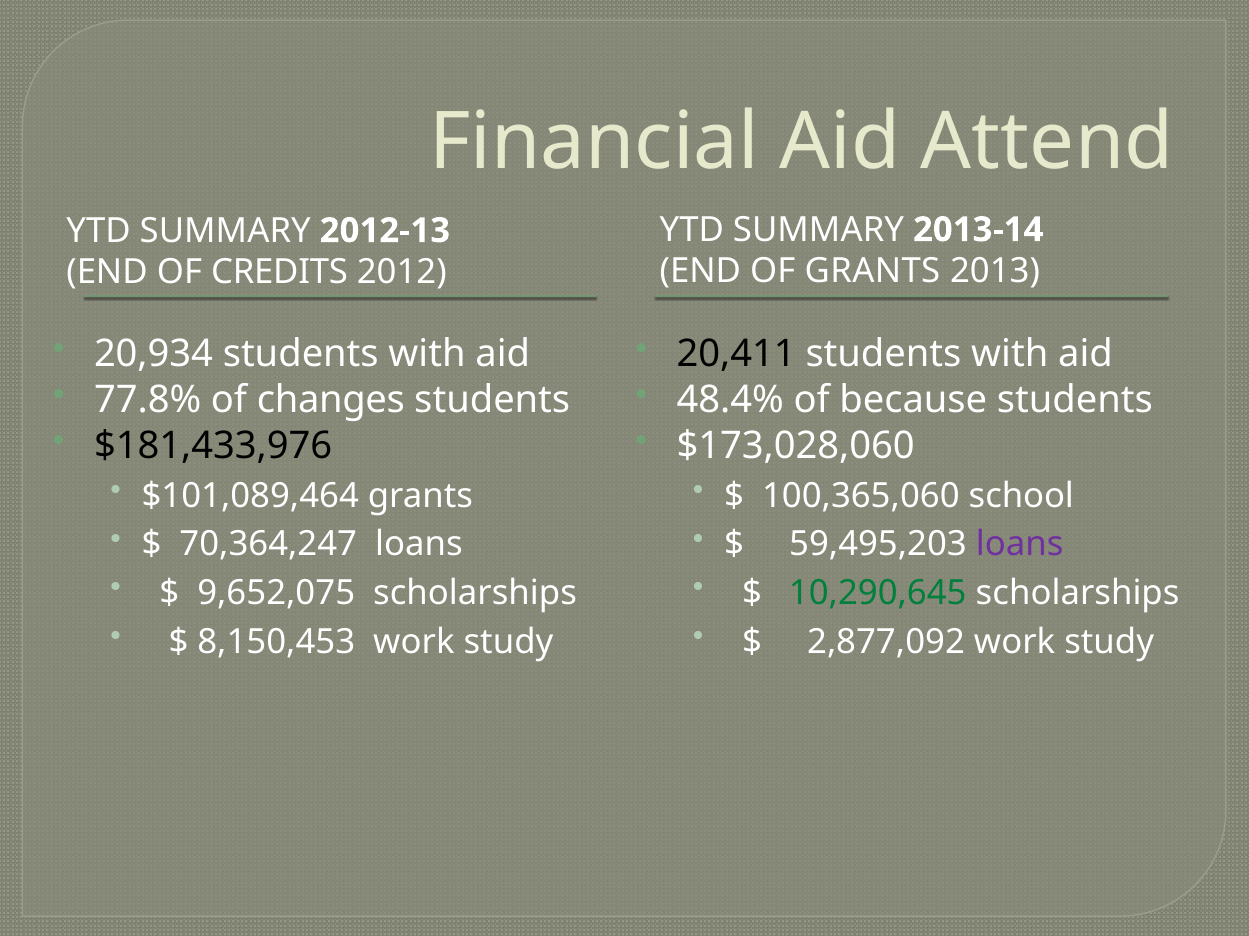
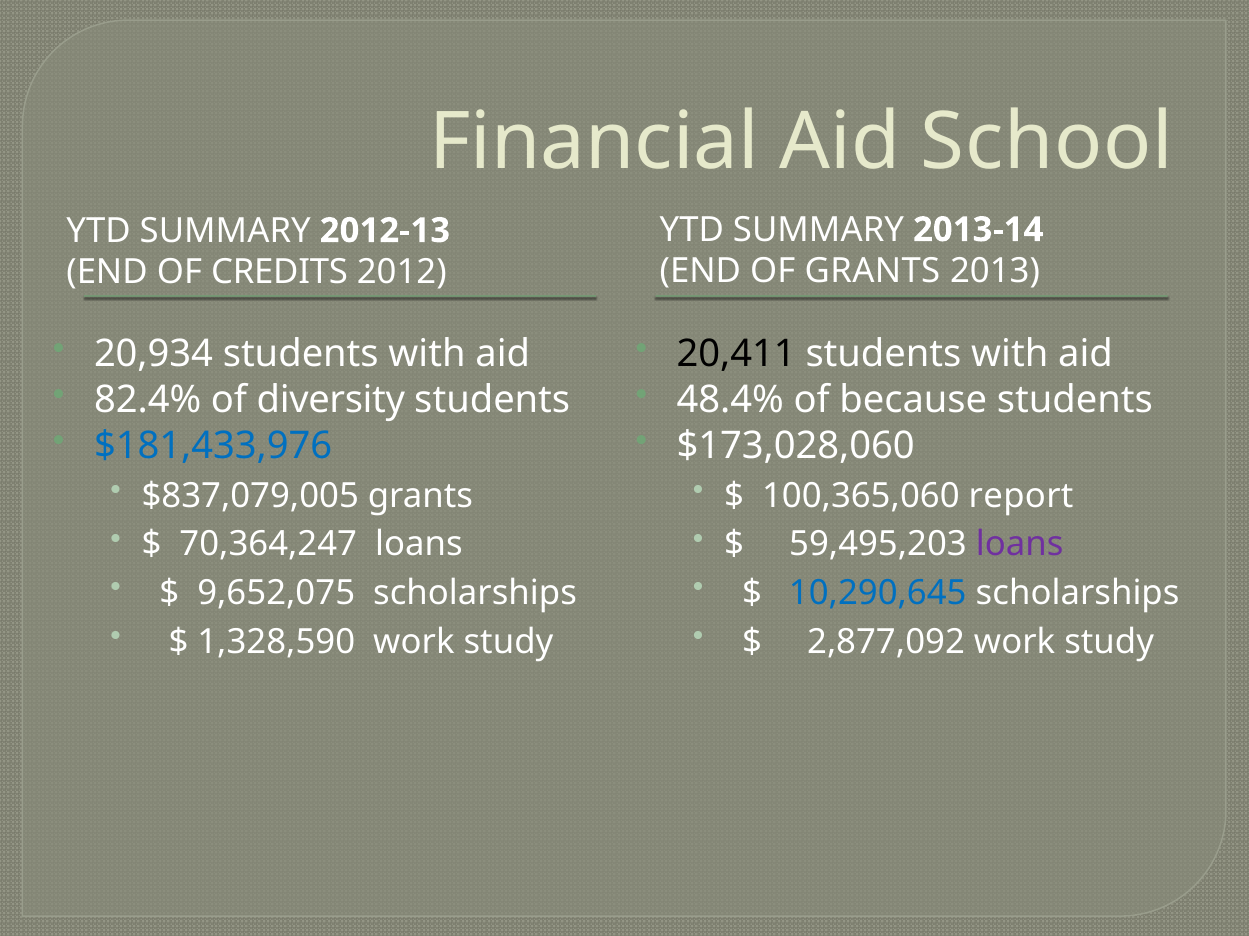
Attend: Attend -> School (1047, 142)
77.8%: 77.8% -> 82.4% (148, 400)
changes: changes -> diversity (331, 400)
$181,433,976 colour: black -> blue (213, 446)
$101,089,464: $101,089,464 -> $837,079,005 (250, 496)
school: school -> report (1021, 496)
10,290,645 colour: green -> blue (878, 594)
8,150,453: 8,150,453 -> 1,328,590 (276, 642)
